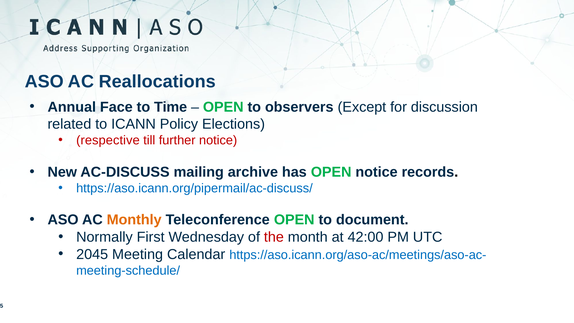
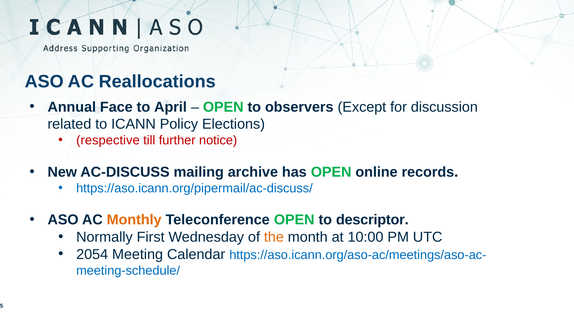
Time: Time -> April (170, 107)
OPEN notice: notice -> online (377, 172)
document: document -> descriptor (372, 220)
the colour: red -> orange (274, 237)
42:00: 42:00 -> 10:00 (366, 237)
2045: 2045 -> 2054 (92, 254)
